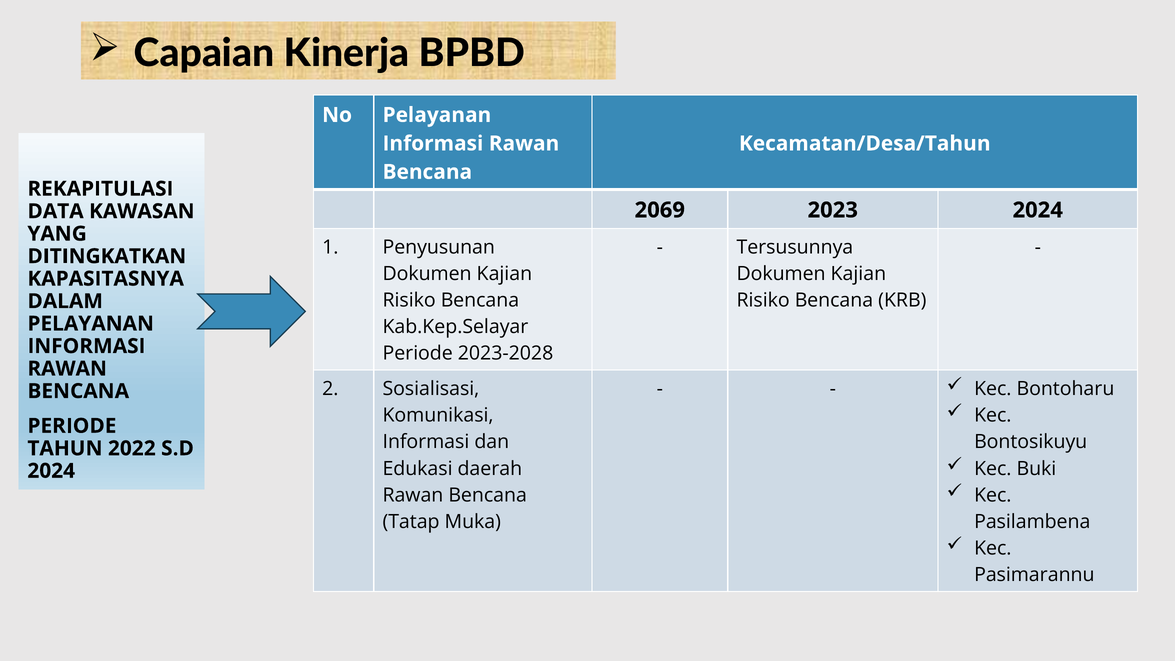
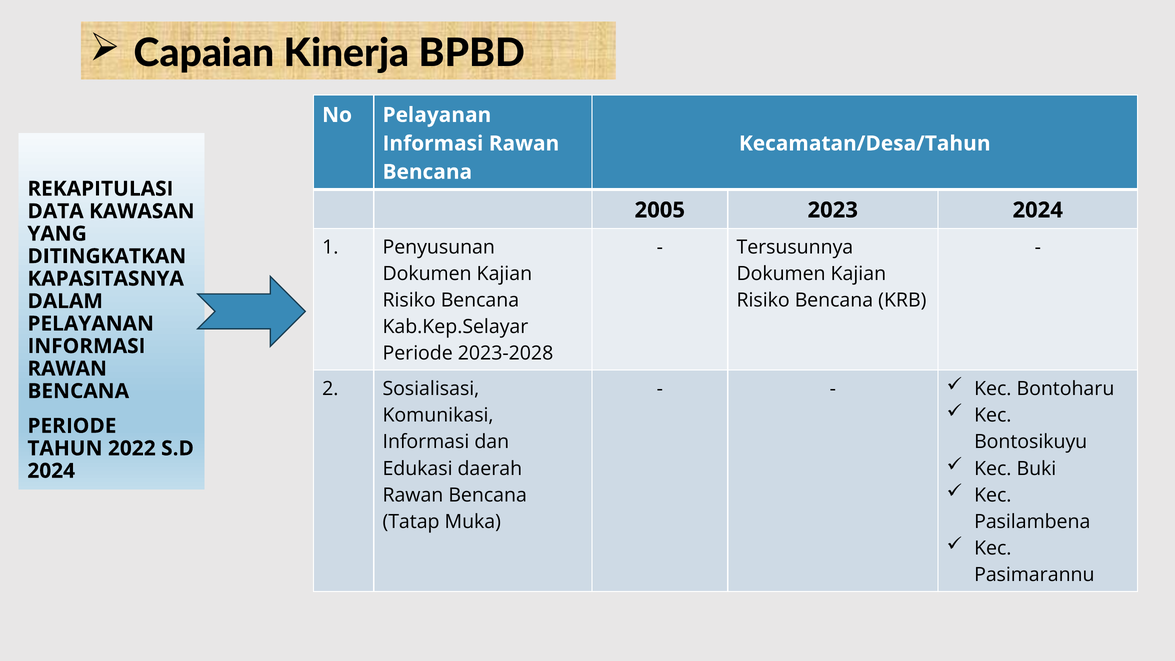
2069: 2069 -> 2005 (660, 210)
